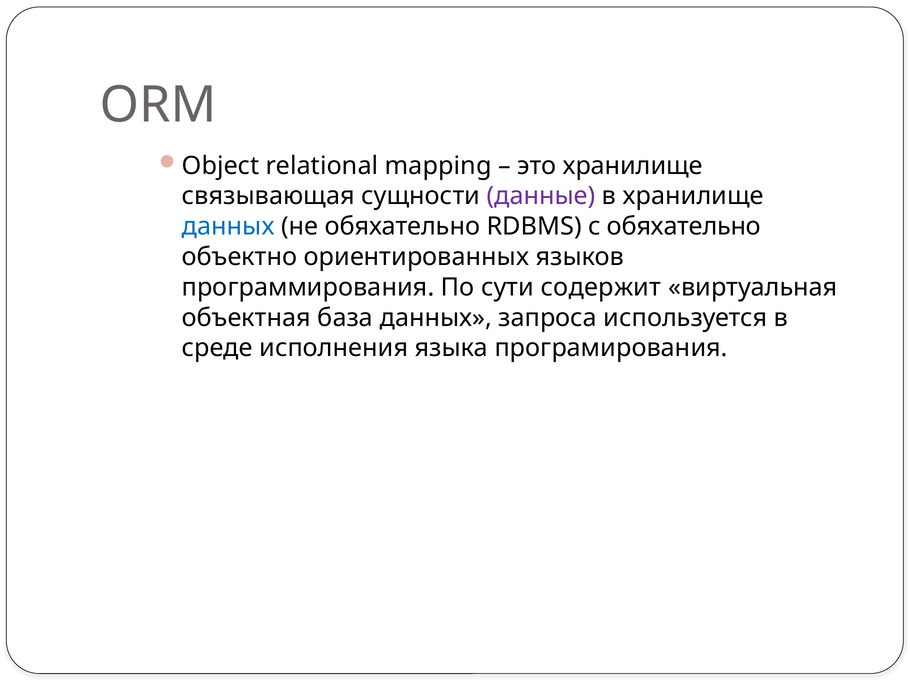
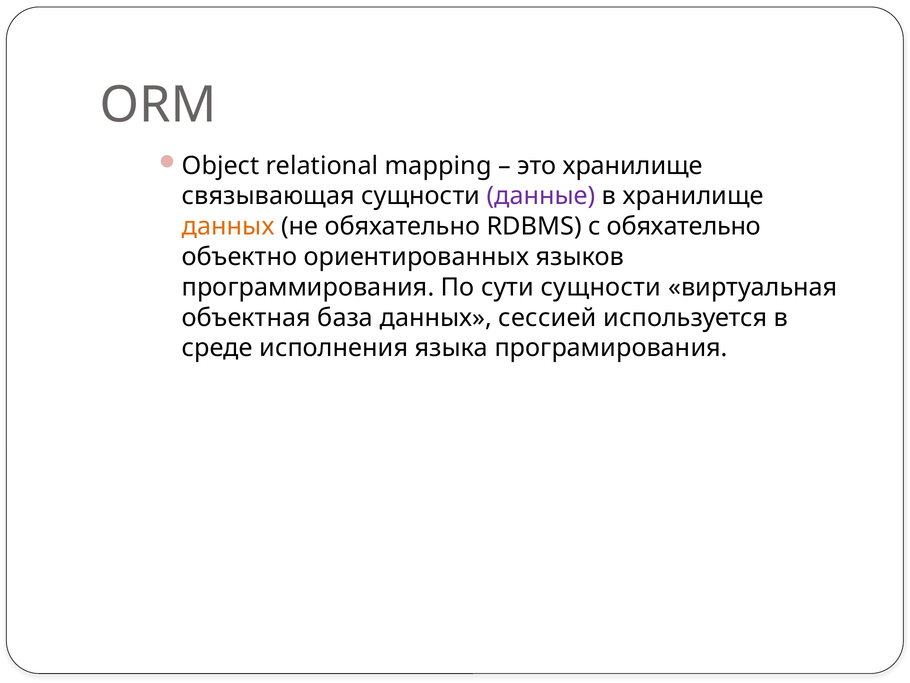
данных colour: blue -> orange (228, 226)
сути содержит: содержит -> сущности (601, 287)
запроса: запроса -> сессией (548, 317)
